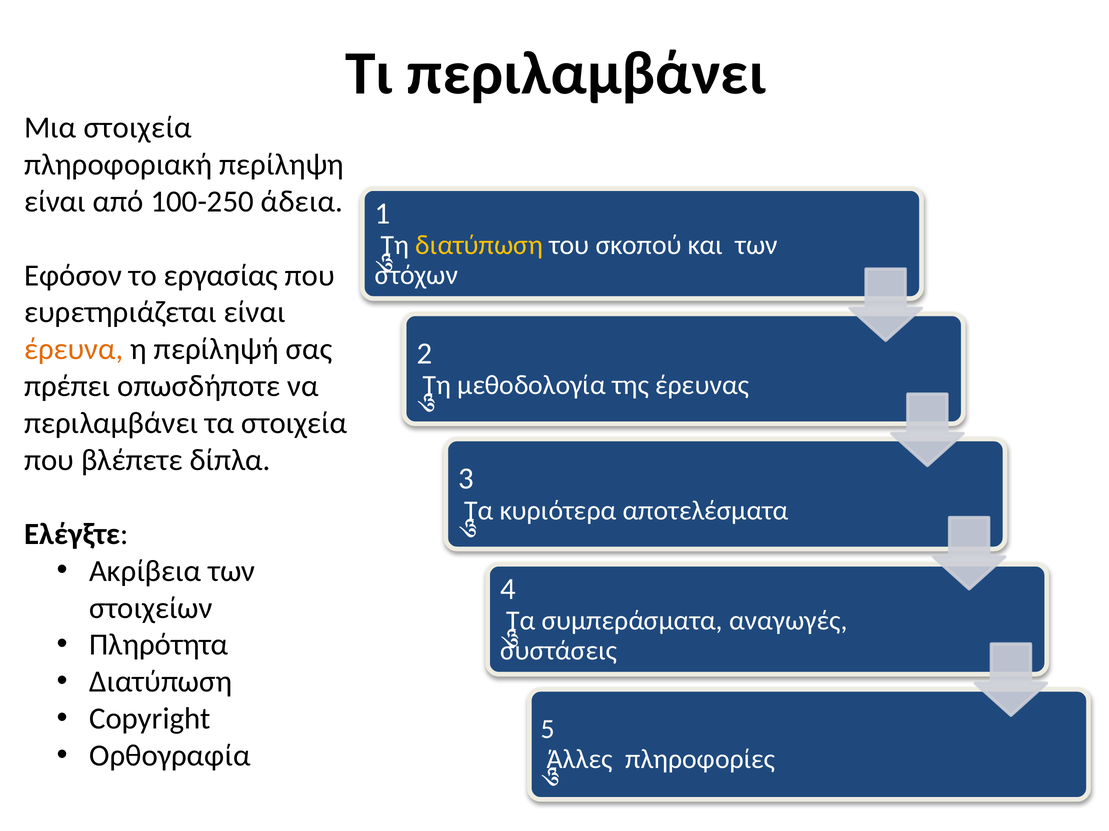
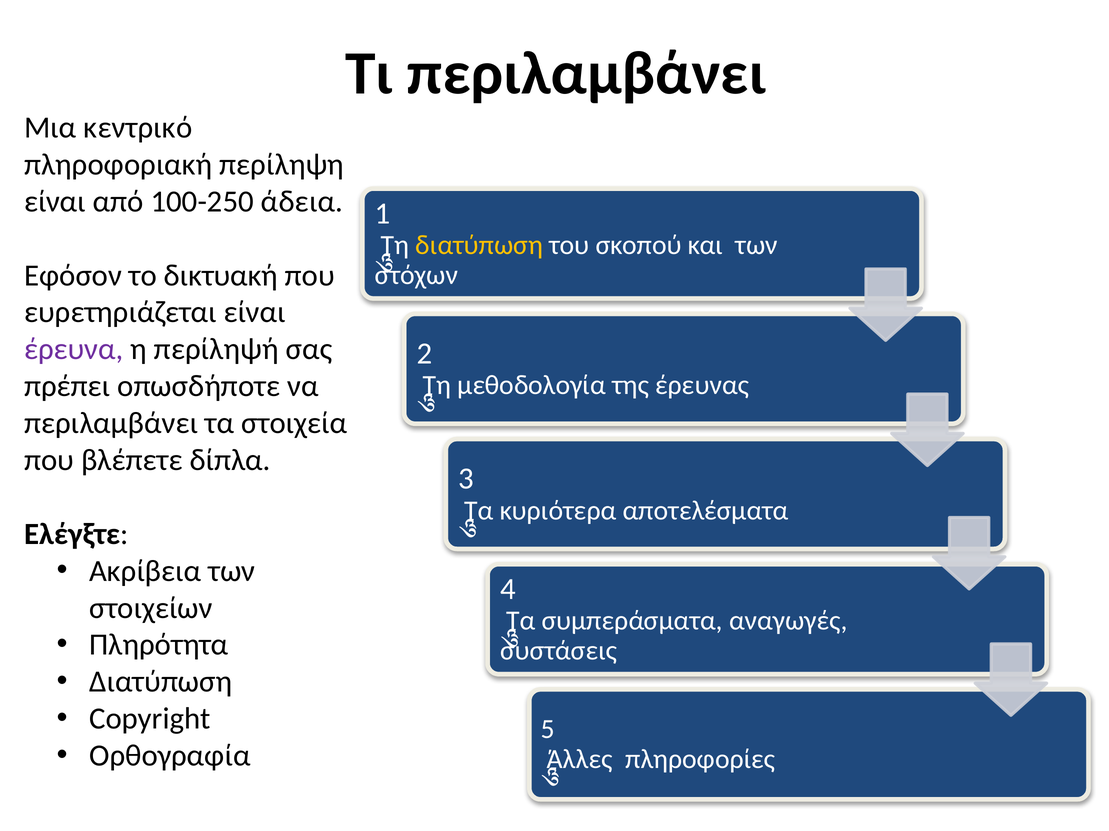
Μια στοιχεία: στοιχεία -> κεντρικό (138, 128)
εργασίας: εργασίας -> δικτυακή (221, 276)
έρευνα colour: orange -> purple (74, 350)
